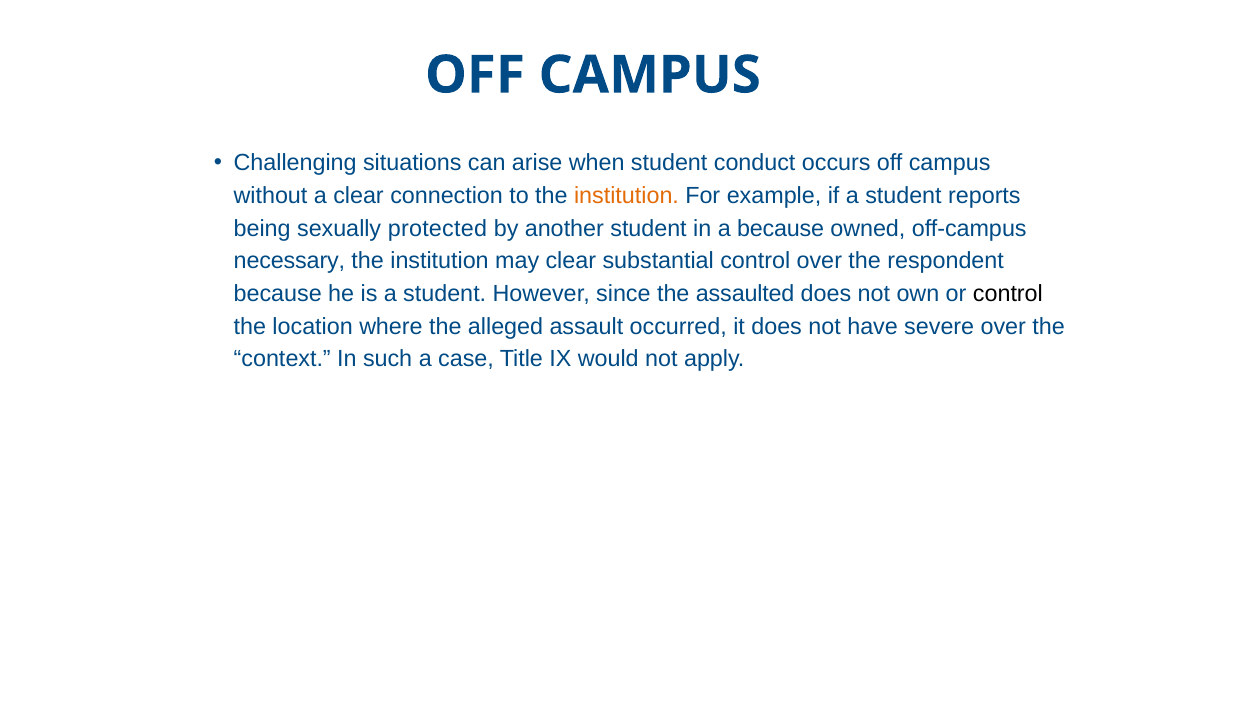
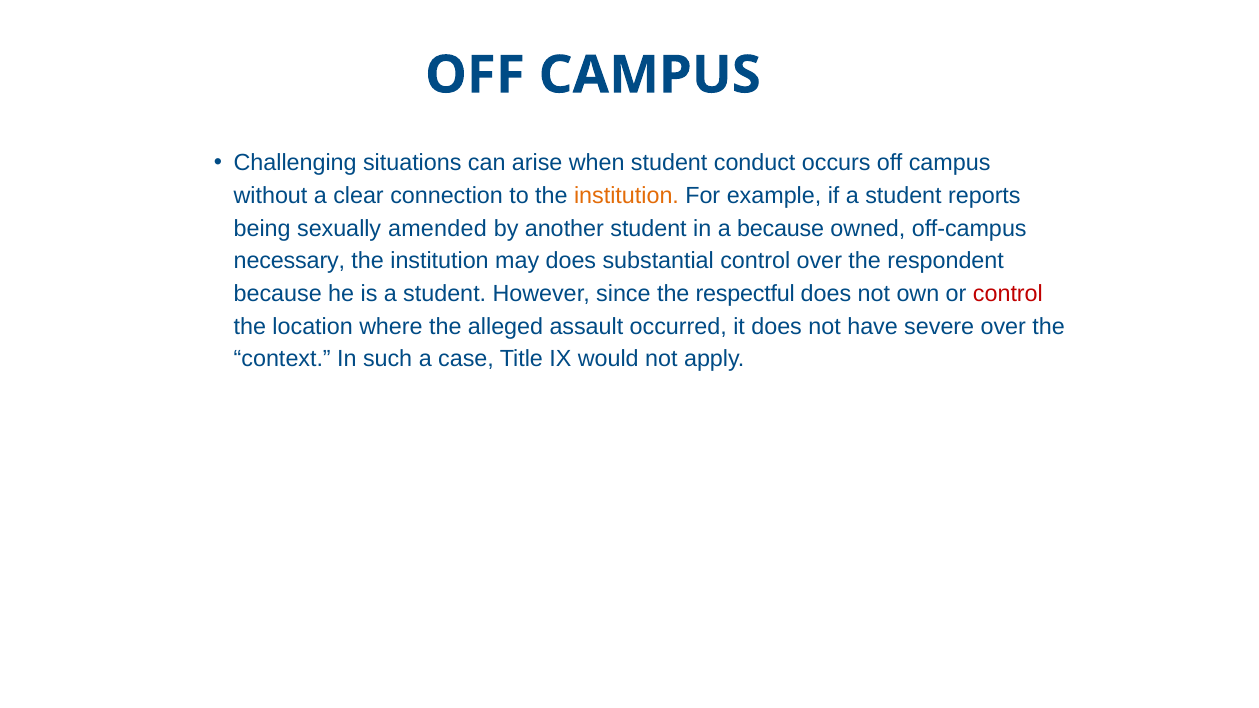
protected: protected -> amended (437, 229)
may clear: clear -> does (571, 261)
assaulted: assaulted -> respectful (745, 294)
control colour: black -> red (1008, 294)
